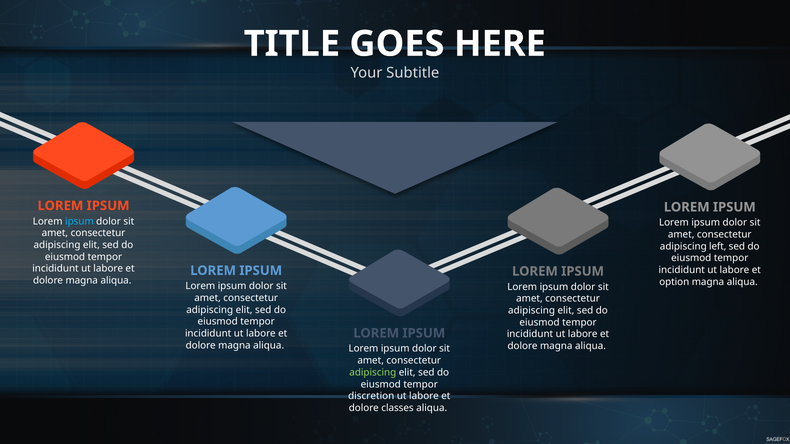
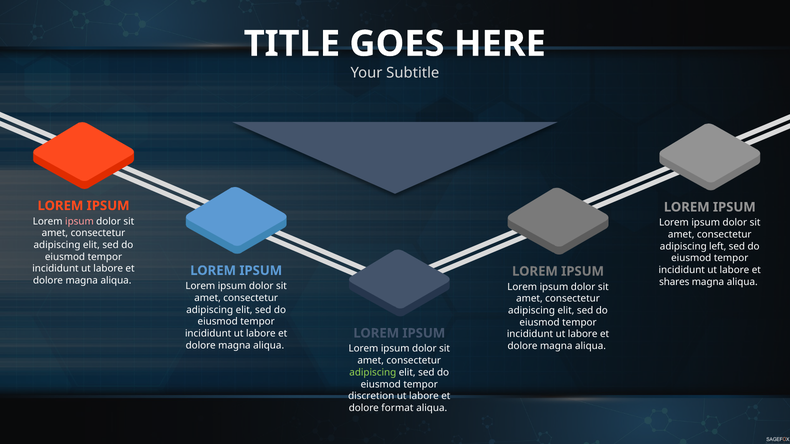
ipsum colour: light blue -> pink (79, 221)
option: option -> shares (674, 282)
classes: classes -> format (397, 408)
